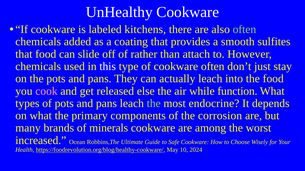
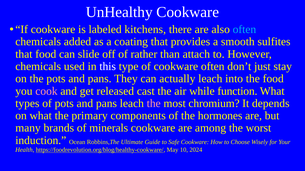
often colour: light green -> light blue (244, 30)
else: else -> cast (146, 91)
the colour: light green -> pink (154, 104)
endocrine: endocrine -> chromium (214, 104)
corrosion: corrosion -> hormones (220, 116)
increased: increased -> induction (41, 141)
